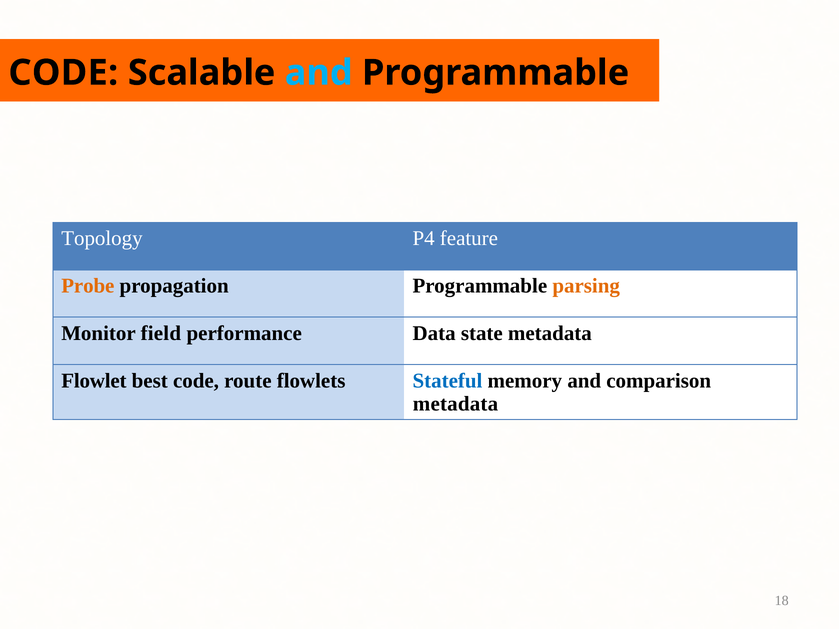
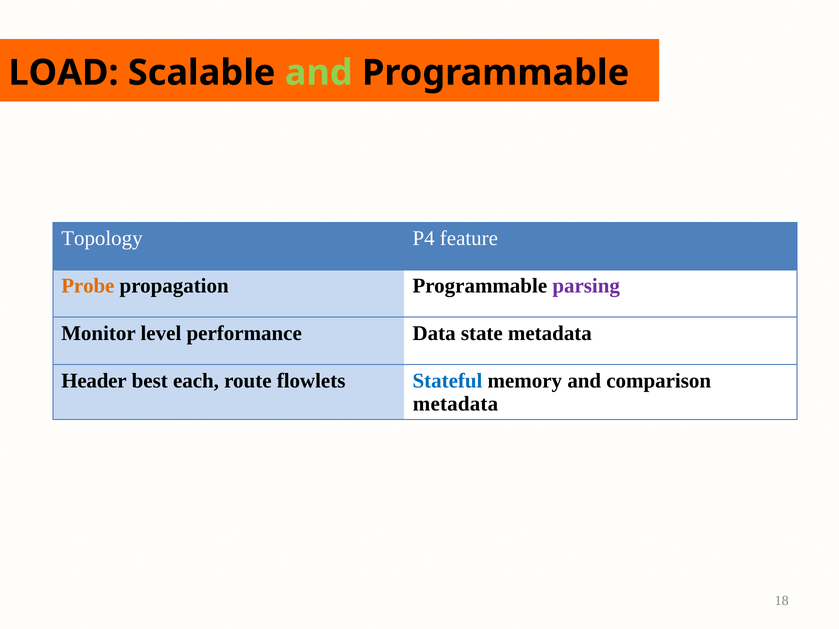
CODE: CODE -> LOAD (63, 73)
and colour: light blue -> light green (319, 73)
parsing colour: orange -> purple (586, 286)
field: field -> level (161, 333)
Flowlet: Flowlet -> Header (94, 381)
best code: code -> each (196, 381)
